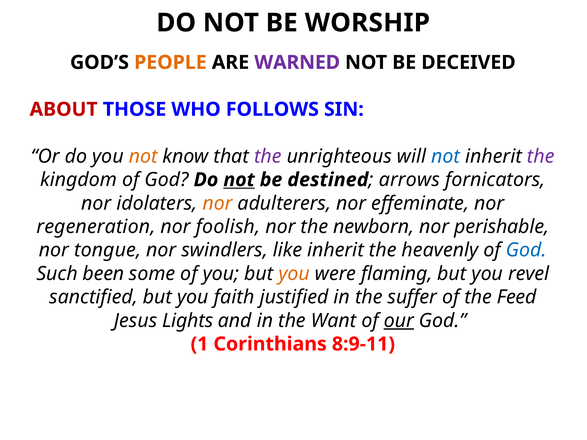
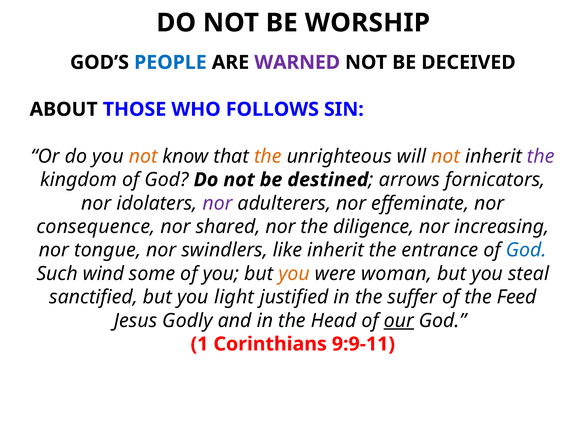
PEOPLE colour: orange -> blue (170, 62)
ABOUT colour: red -> black (64, 109)
the colour: purple -> orange (268, 156)
not colour: blue -> orange (446, 156)
not underline: present -> none (239, 180)
nor colour: orange -> purple (217, 203)
regeneration: regeneration -> consequence (96, 227)
foolish: foolish -> shared (228, 227)
newborn: newborn -> diligence (374, 227)
perishable: perishable -> increasing (502, 227)
heavenly: heavenly -> entrance (440, 250)
been: been -> wind (103, 274)
flaming: flaming -> woman (397, 274)
revel: revel -> steal (529, 274)
faith: faith -> light (234, 297)
Lights: Lights -> Godly (187, 321)
Want: Want -> Head (334, 321)
8:9-11: 8:9-11 -> 9:9-11 (363, 344)
